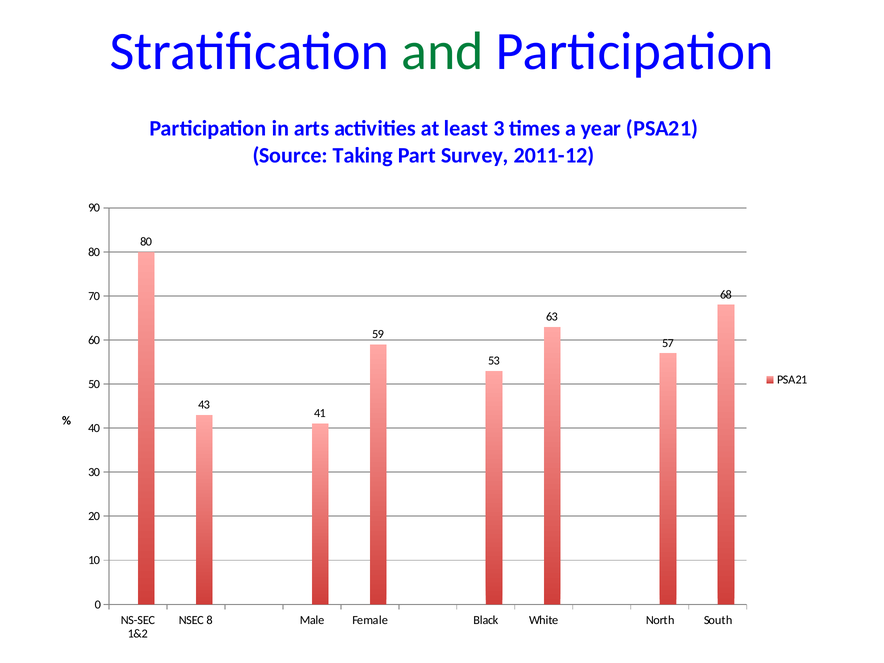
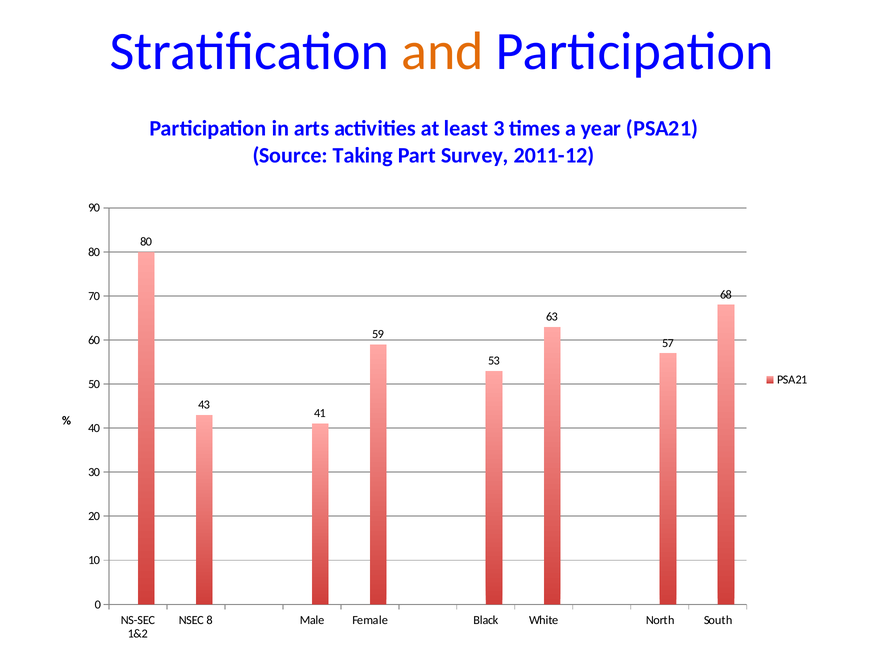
and colour: green -> orange (443, 52)
